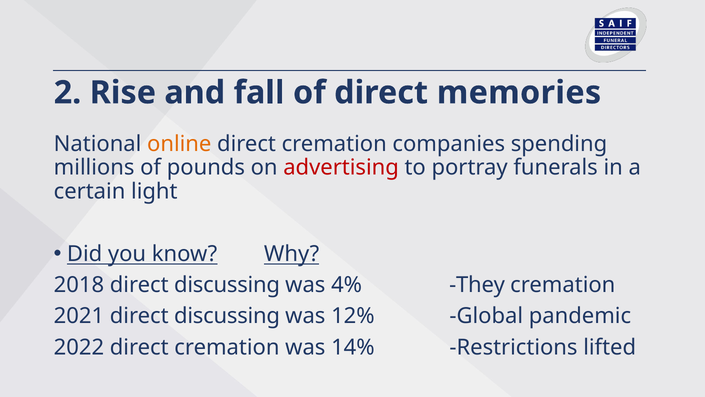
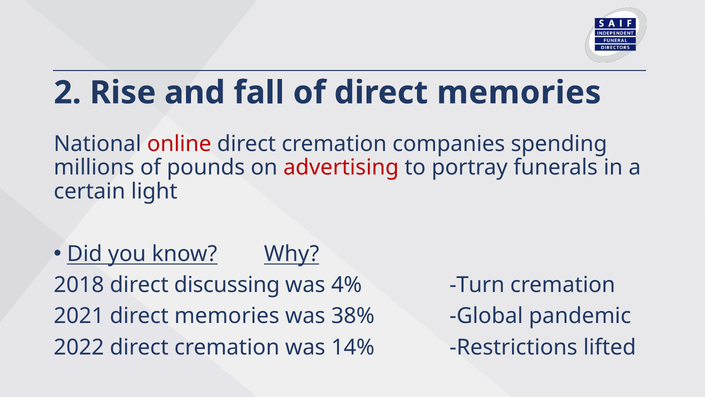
online colour: orange -> red (179, 144)
They: They -> Turn (477, 285)
2021 direct discussing: discussing -> memories (227, 316)
12%: 12% -> 38% (353, 316)
